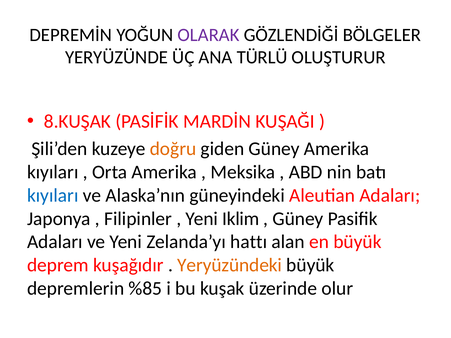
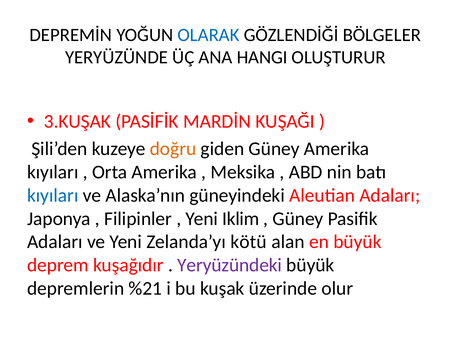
OLARAK colour: purple -> blue (209, 35)
TÜRLÜ: TÜRLÜ -> HANGI (262, 58)
8.KUŞAK: 8.KUŞAK -> 3.KUŞAK (78, 122)
hattı: hattı -> kötü (249, 242)
Yeryüzündeki colour: orange -> purple (230, 265)
%85: %85 -> %21 (145, 289)
